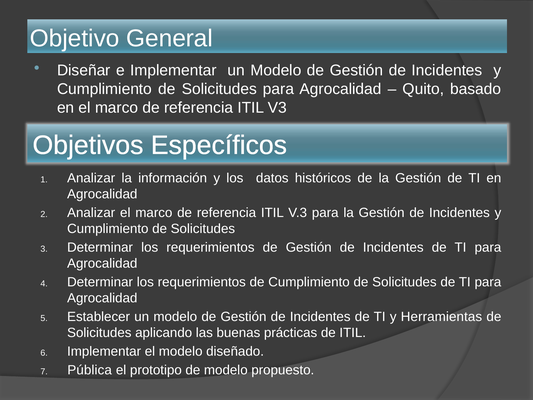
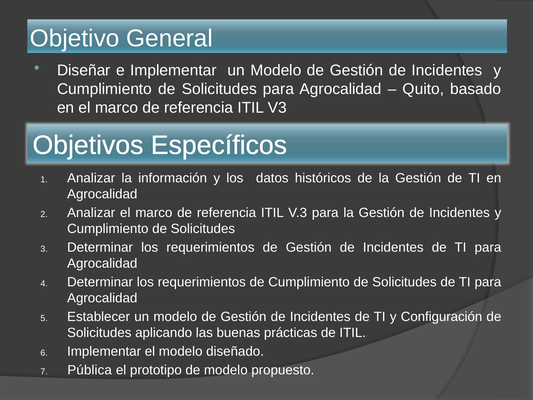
Herramientas: Herramientas -> Configuración (442, 316)
